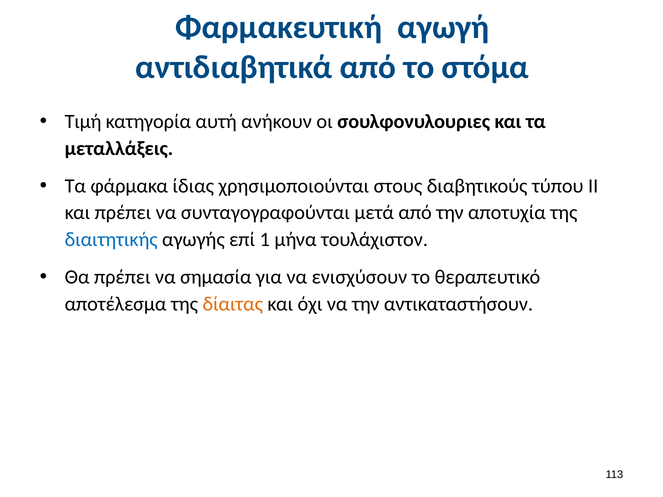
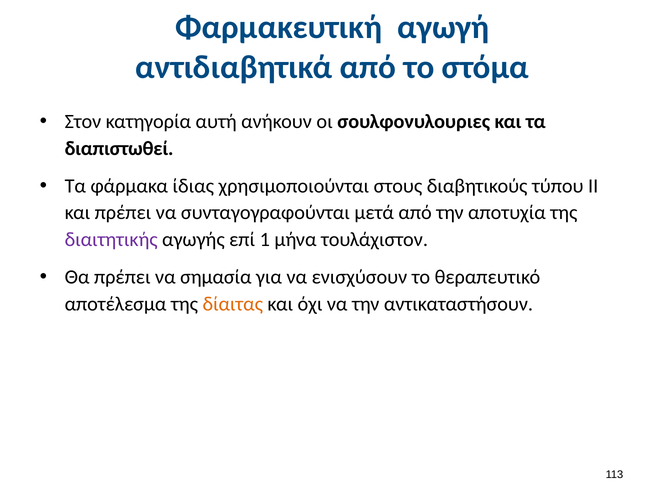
Τιμή: Τιμή -> Στον (83, 122)
μεταλλάξεις: μεταλλάξεις -> διαπιστωθεί (119, 148)
διαιτητικής colour: blue -> purple (111, 240)
